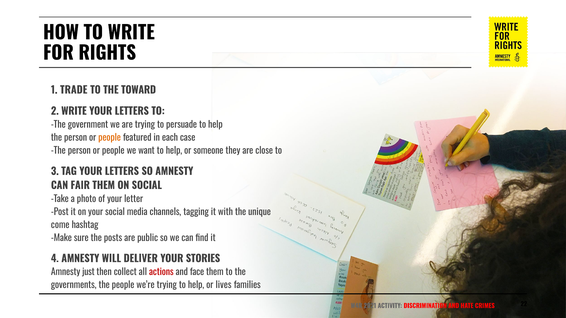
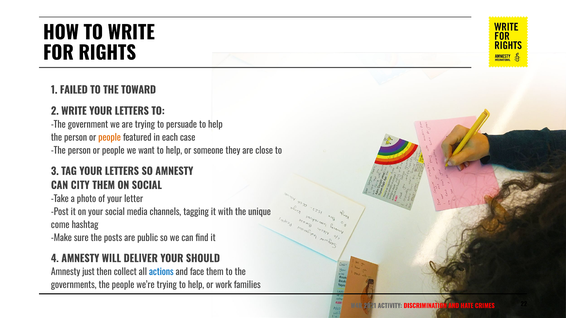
TRADE: TRADE -> FAILED (74, 90)
FAIR: FAIR -> CITY (80, 186)
STORIES: STORIES -> SHOULD (203, 259)
actions colour: red -> blue (161, 272)
lives: lives -> work (224, 285)
